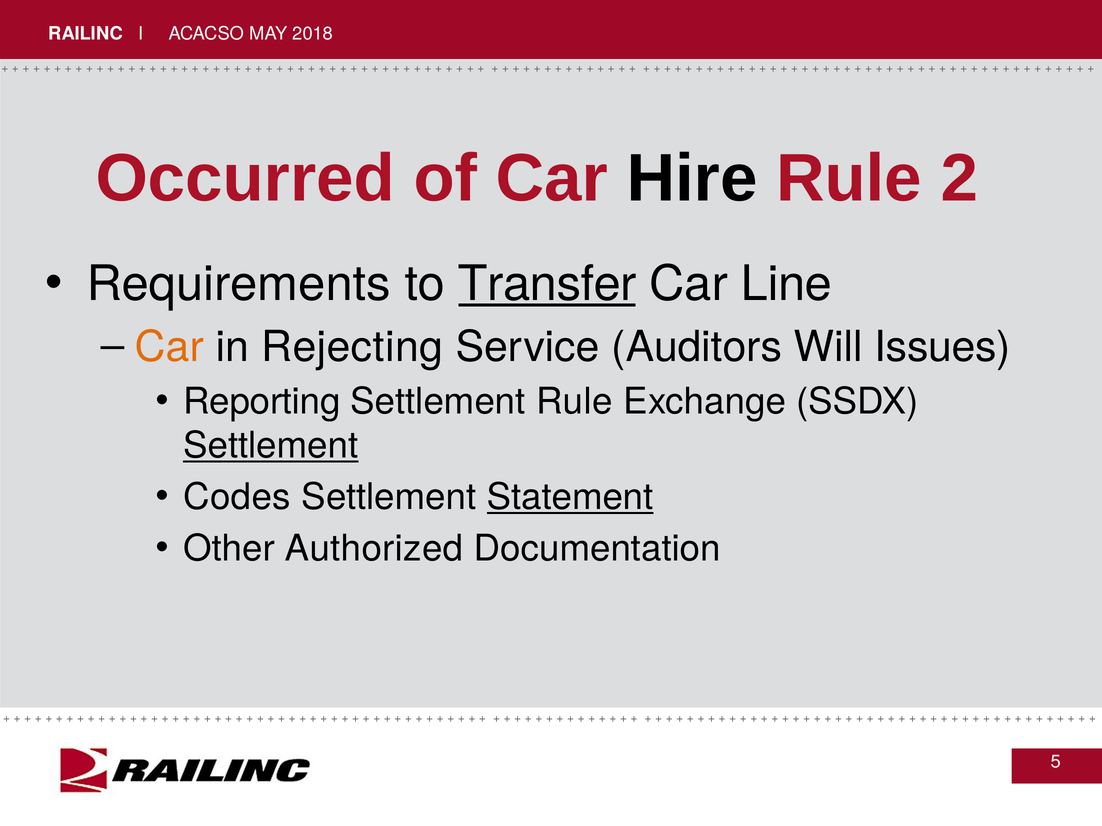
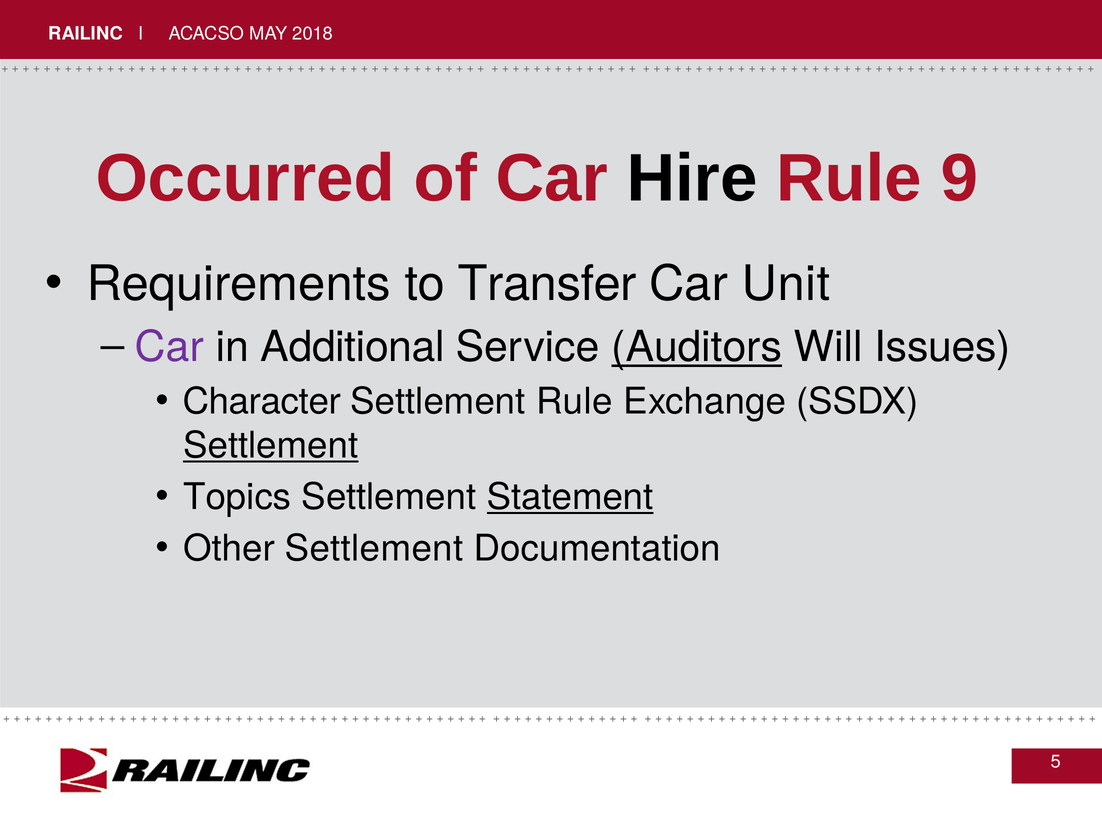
2: 2 -> 9 (959, 179)
Transfer underline: present -> none (547, 284)
Line: Line -> Unit (786, 284)
Car colour: orange -> purple (169, 347)
Rejecting: Rejecting -> Additional (353, 347)
Auditors underline: none -> present (697, 347)
Reporting: Reporting -> Character (262, 402)
Codes: Codes -> Topics (237, 498)
Other Authorized: Authorized -> Settlement (374, 549)
